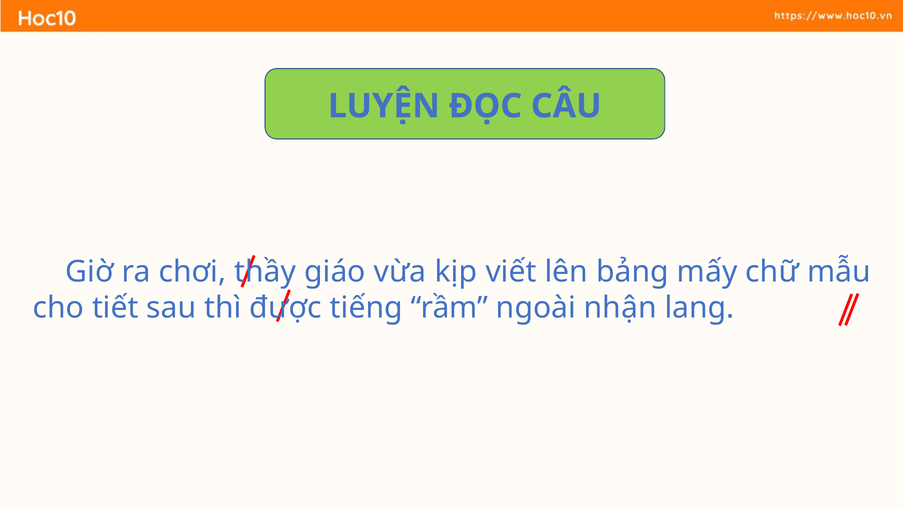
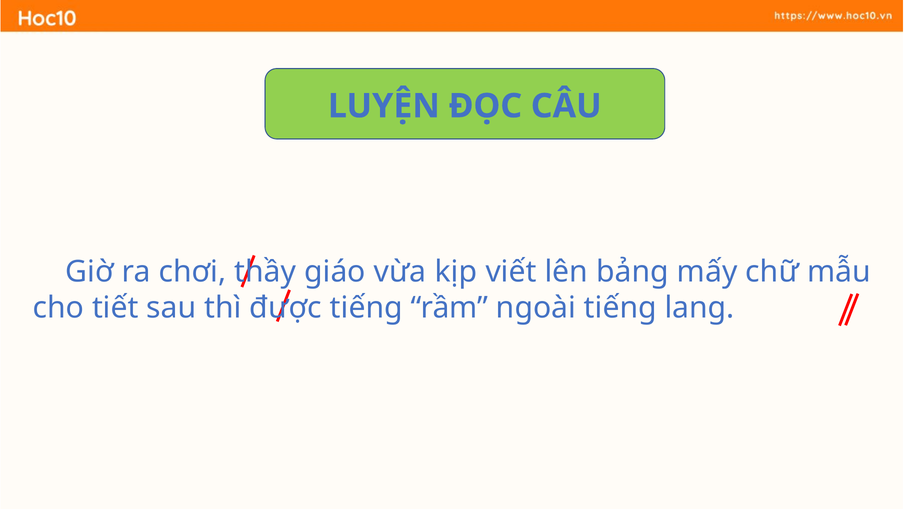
ngoài nhận: nhận -> tiếng (620, 308)
